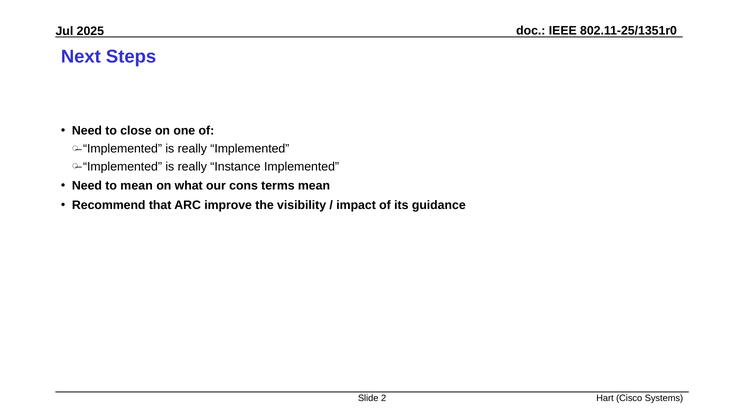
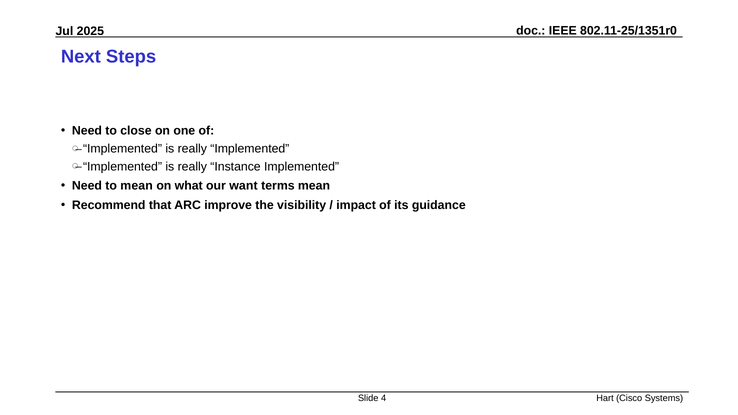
cons: cons -> want (243, 186)
2: 2 -> 4 (384, 398)
